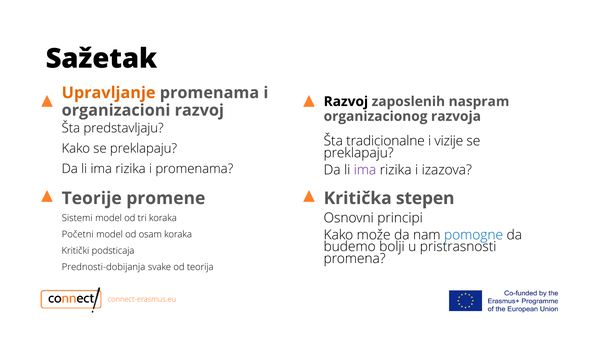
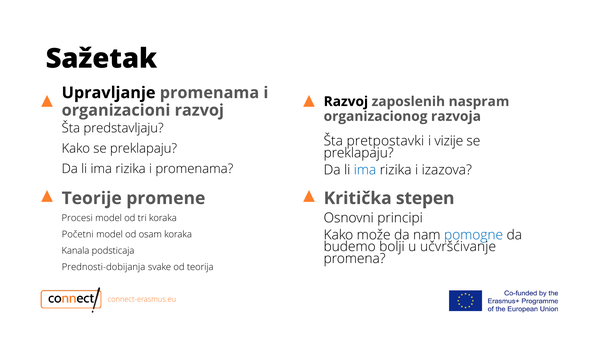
Upravljanje colour: orange -> black (109, 93)
tradicionalne: tradicionalne -> pretpostavki (385, 141)
ima colour: purple -> blue (365, 170)
Sistemi: Sistemi -> Procesi (77, 218)
pristrasnosti: pristrasnosti -> učvršćivanje (458, 247)
Kritički: Kritički -> Kanala (75, 251)
